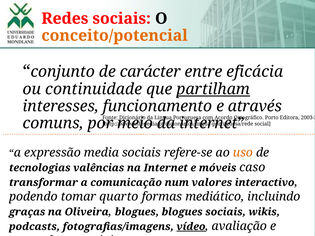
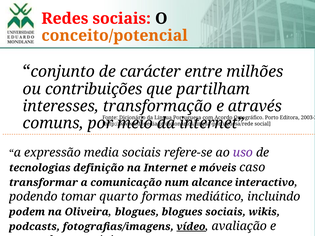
eficácia: eficácia -> milhões (255, 72)
continuidade: continuidade -> contribuições (94, 89)
partilham underline: present -> none (213, 89)
funcionamento: funcionamento -> transformação (158, 106)
uso colour: orange -> purple (243, 153)
valências: valências -> definição (99, 168)
valores: valores -> alcance (212, 183)
graças: graças -> podem (27, 212)
